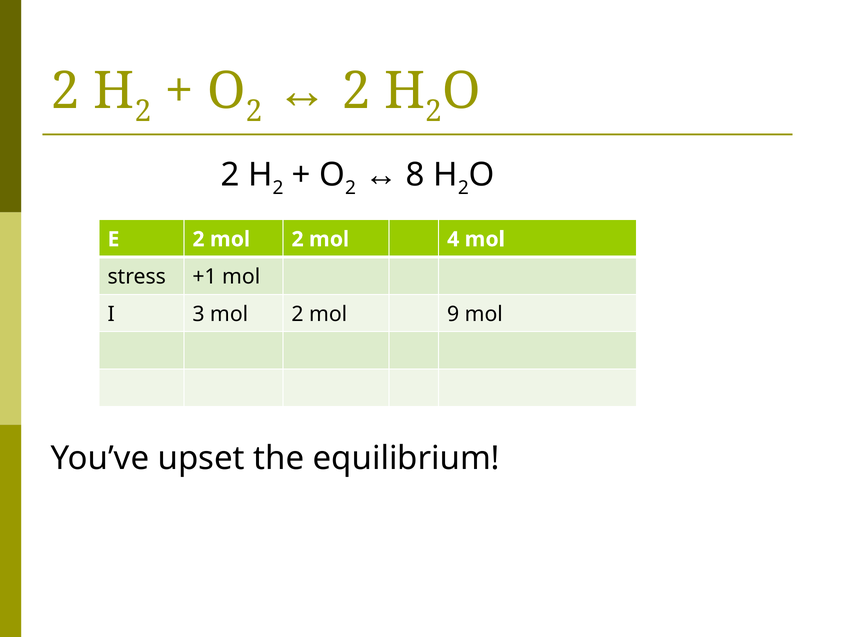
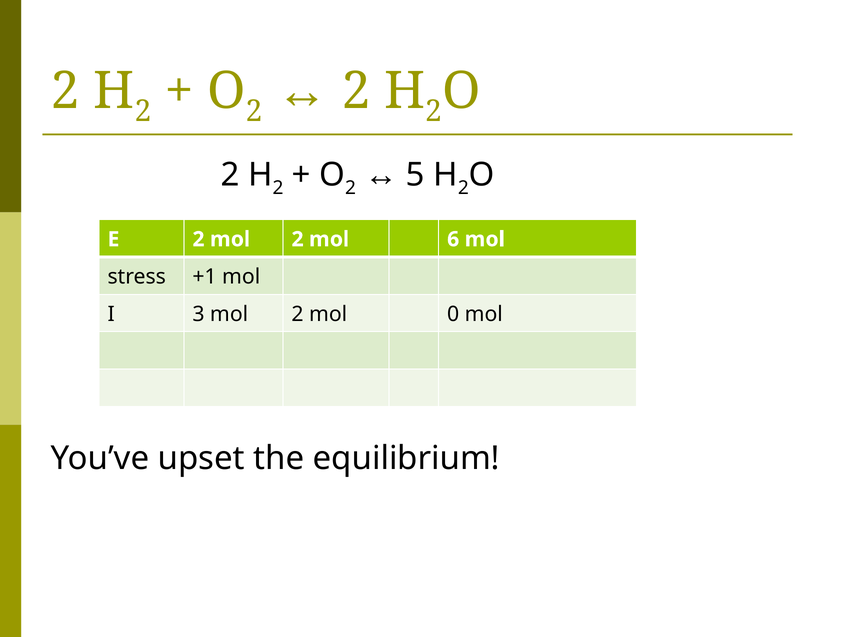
8: 8 -> 5 (415, 175)
4: 4 -> 6 (453, 239)
9: 9 -> 0 (453, 314)
